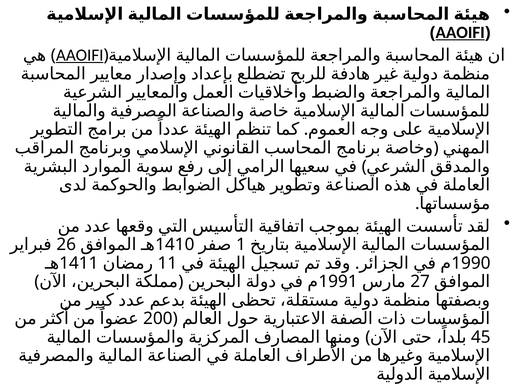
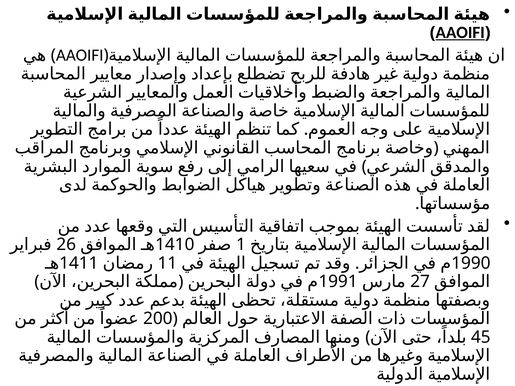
AAOIFI underline: present -> none (80, 55)
